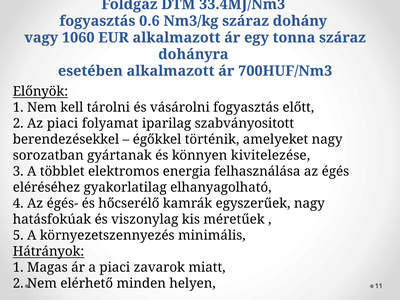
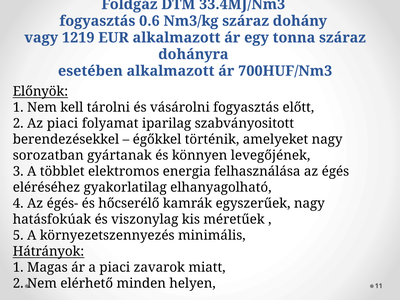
1060: 1060 -> 1219 (78, 38)
kivitelezése: kivitelezése -> levegőjének (271, 156)
